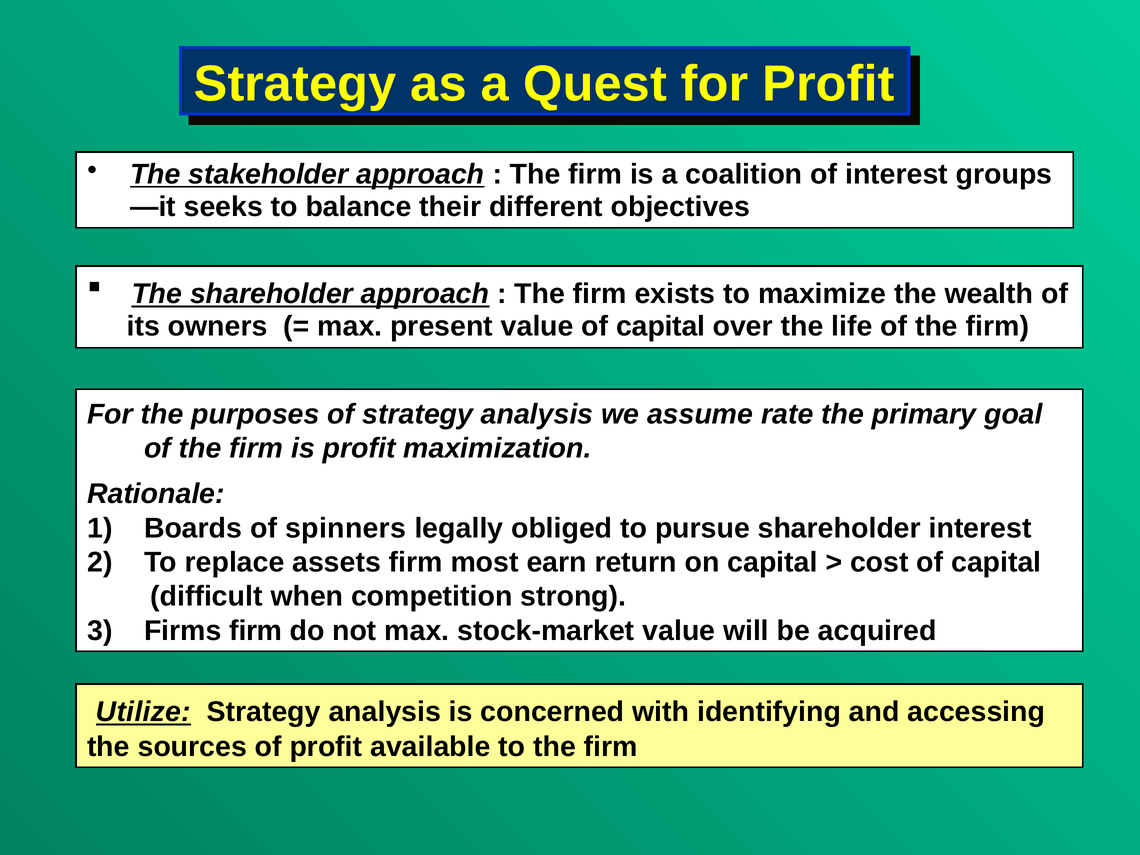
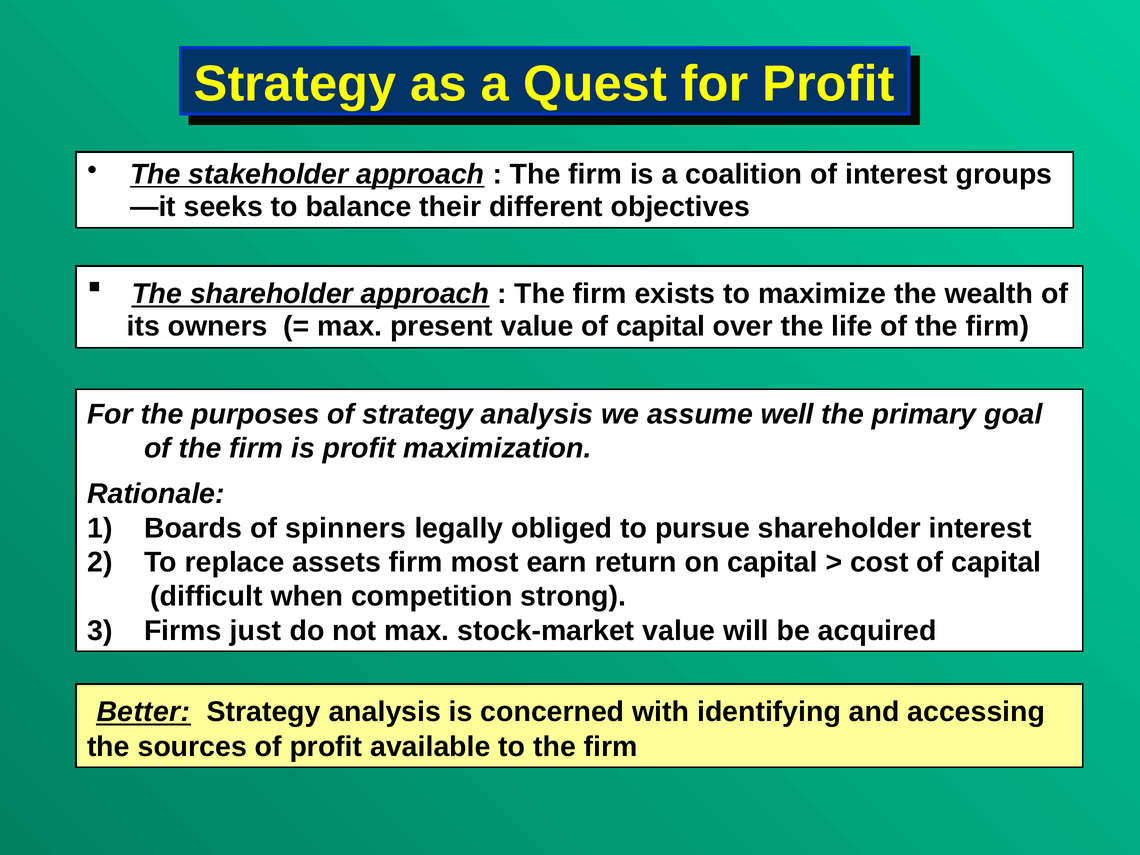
rate: rate -> well (787, 414)
Firms firm: firm -> just (256, 631)
Utilize: Utilize -> Better (143, 712)
